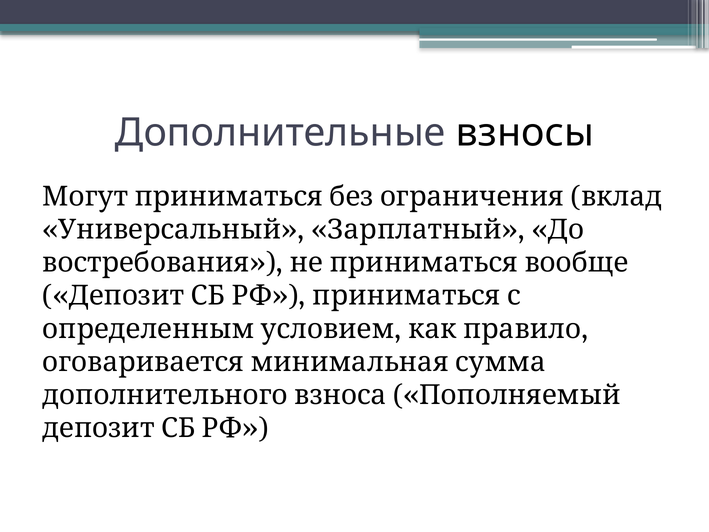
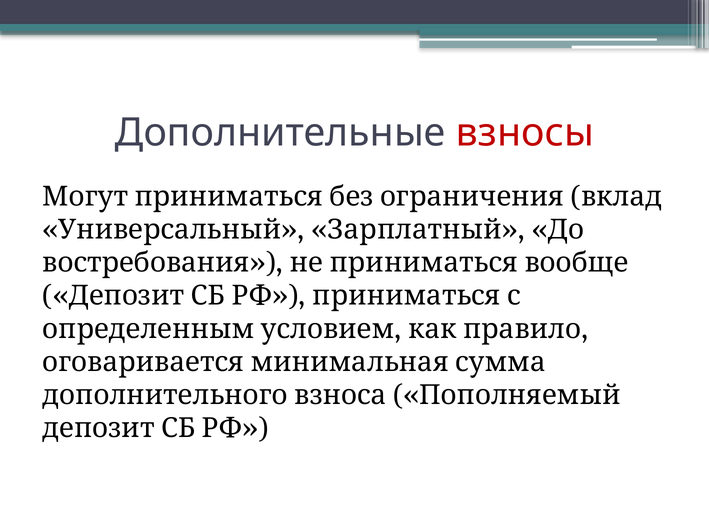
взносы colour: black -> red (525, 133)
